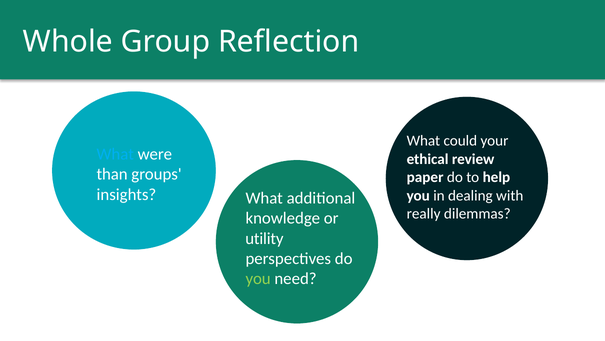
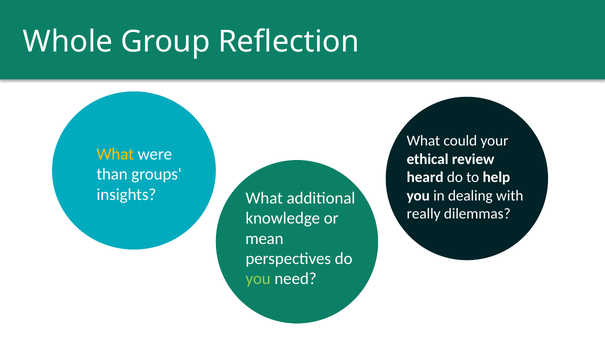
What colour: light blue -> yellow (115, 154)
paper: paper -> heard (425, 177)
utility: utility -> mean (264, 238)
